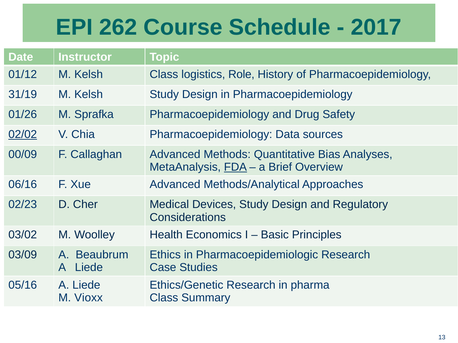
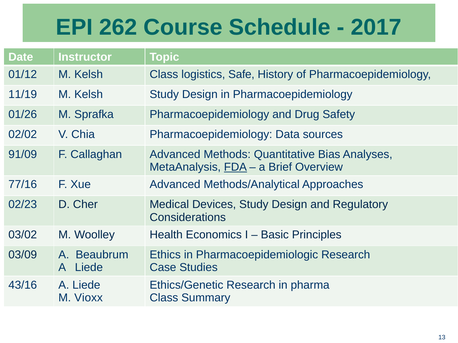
Role: Role -> Safe (241, 74)
31/19: 31/19 -> 11/19 (23, 94)
02/02 underline: present -> none (23, 135)
00/09: 00/09 -> 91/09 (23, 155)
06/16: 06/16 -> 77/16 (23, 185)
05/16: 05/16 -> 43/16 (23, 285)
